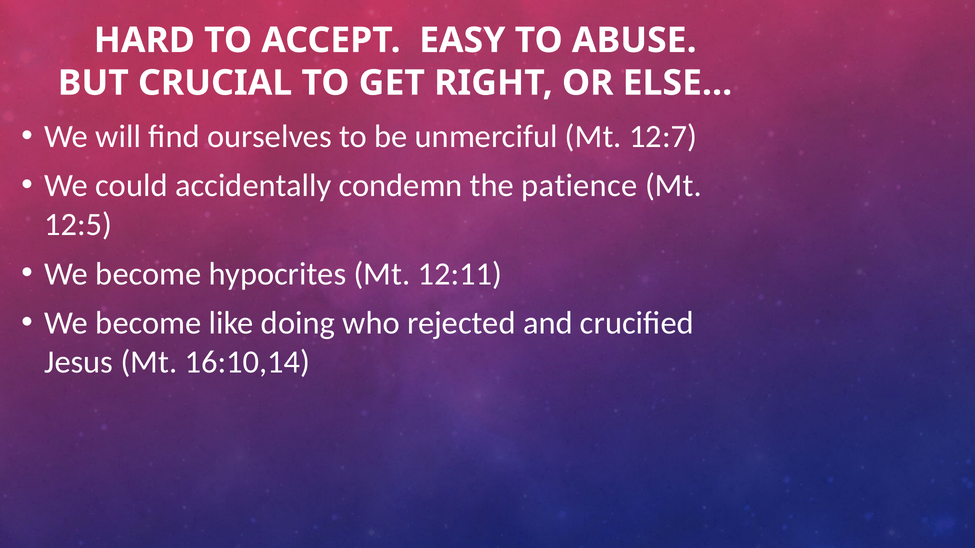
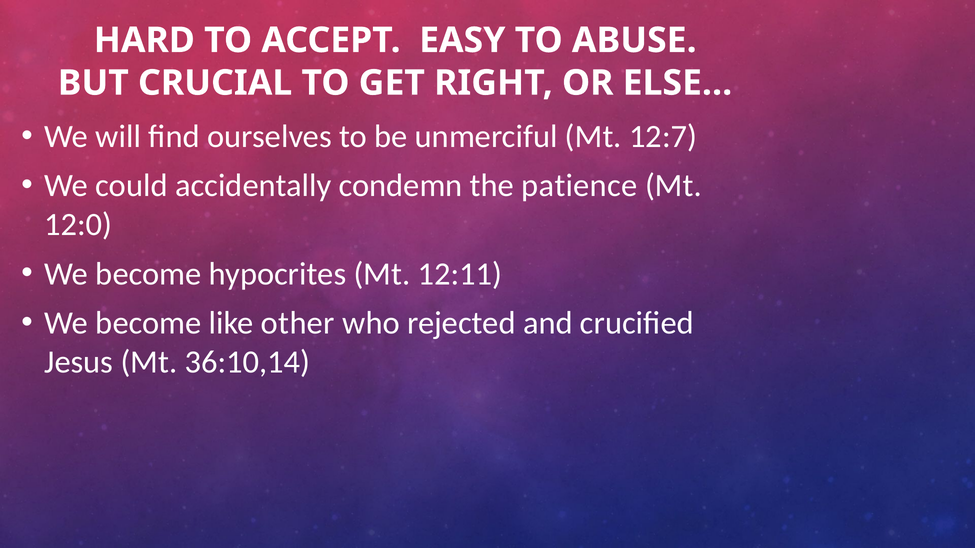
12:5: 12:5 -> 12:0 (78, 225)
doing: doing -> other (298, 323)
16:10,14: 16:10,14 -> 36:10,14 (247, 362)
